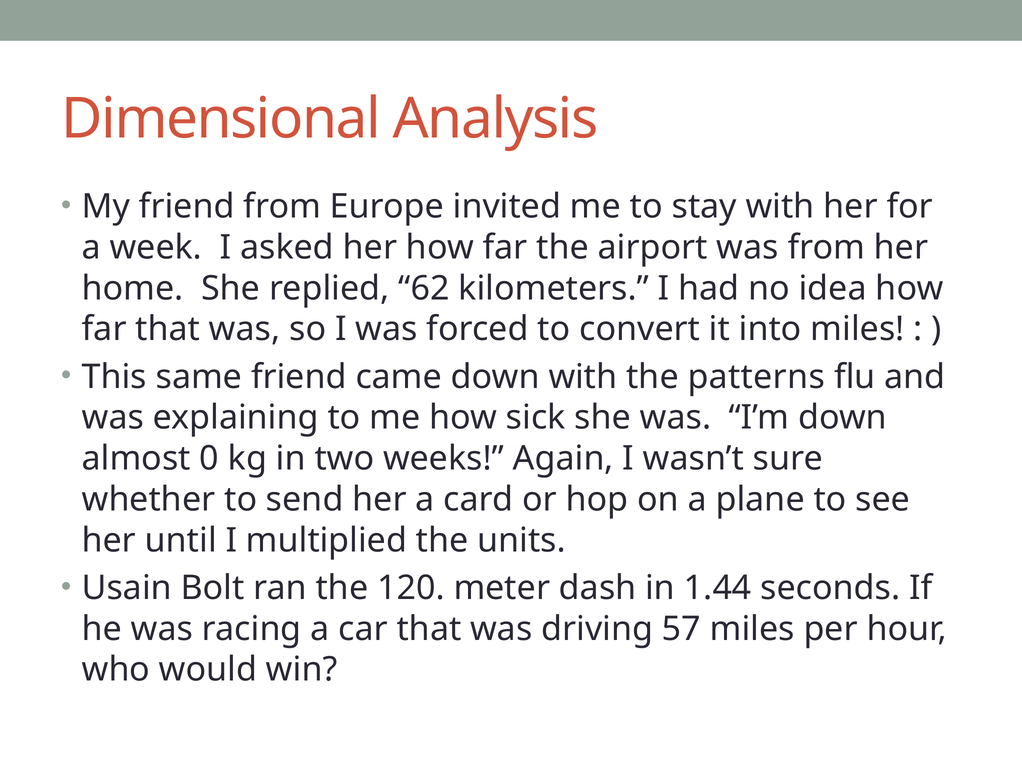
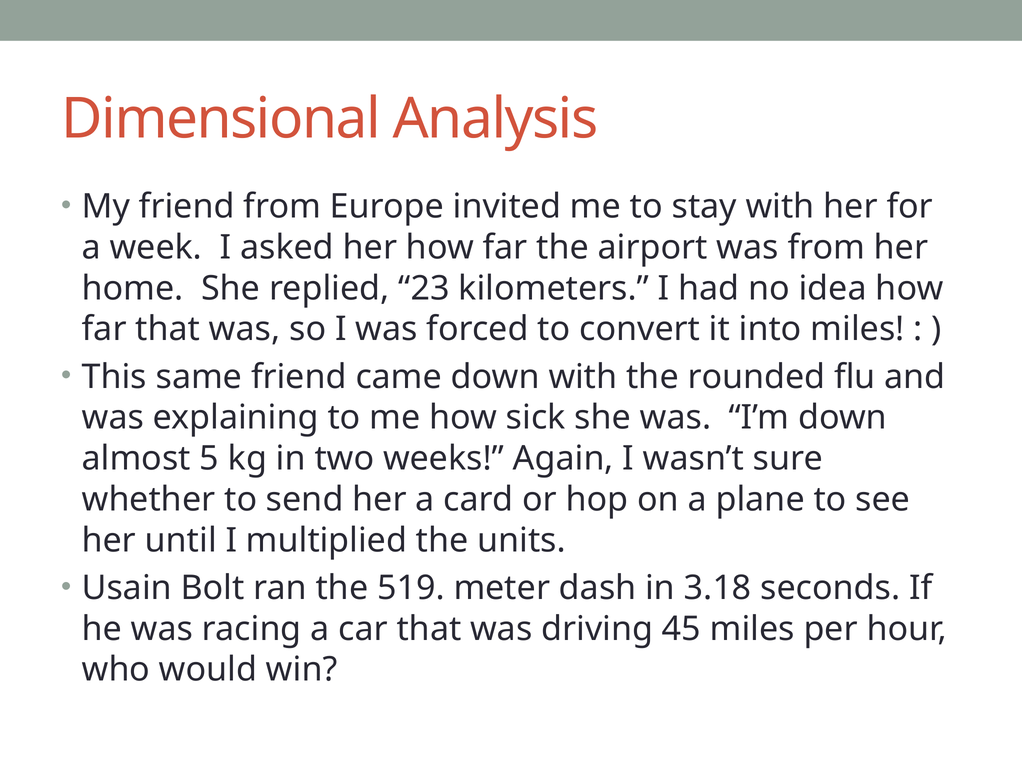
62: 62 -> 23 (424, 289)
patterns: patterns -> rounded (756, 377)
0: 0 -> 5 (209, 459)
120: 120 -> 519 (411, 588)
1.44: 1.44 -> 3.18 (718, 588)
57: 57 -> 45 (681, 629)
